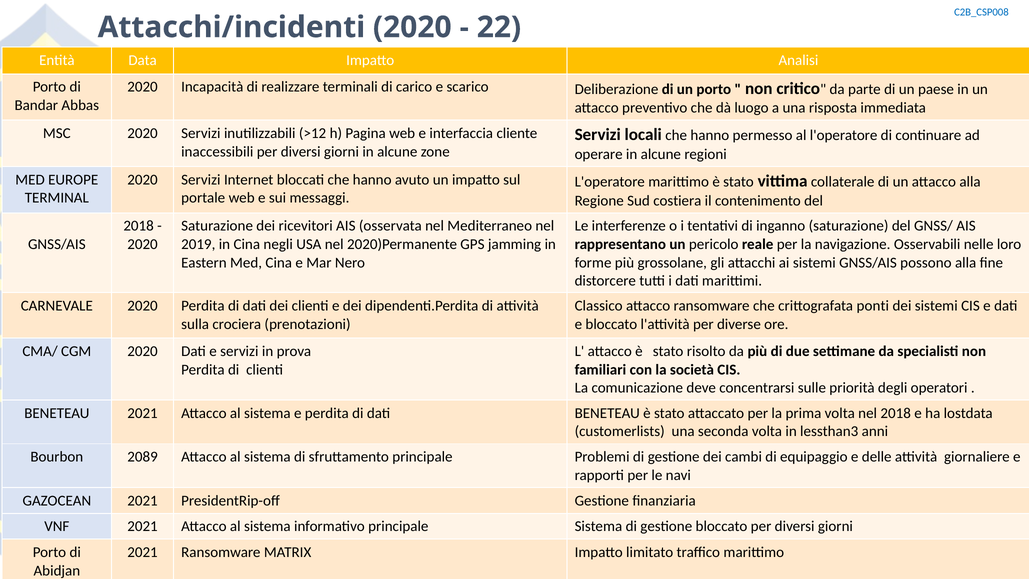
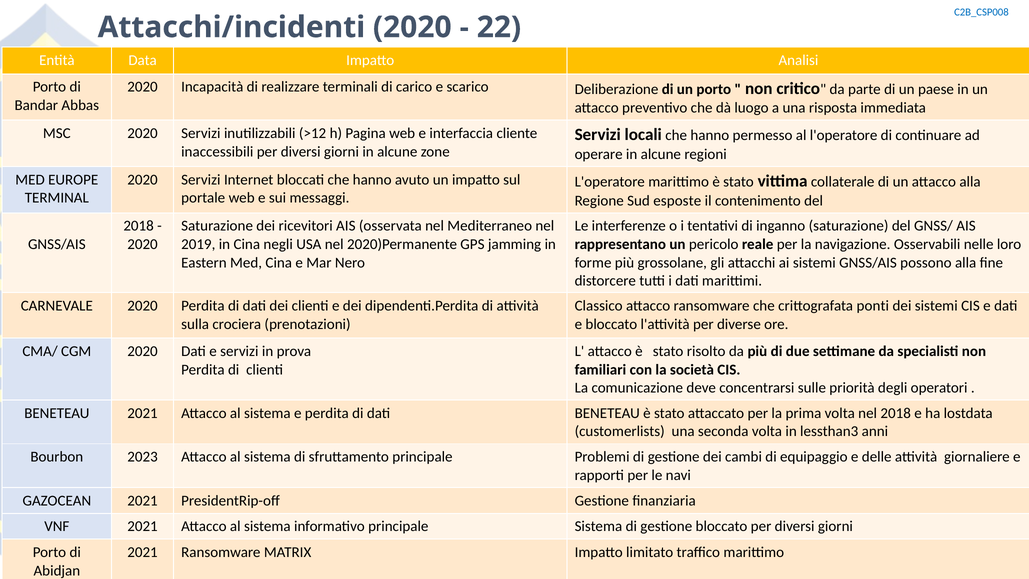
Sud costiera: costiera -> esposte (677, 201)
2089: 2089 -> 2023 (143, 457)
